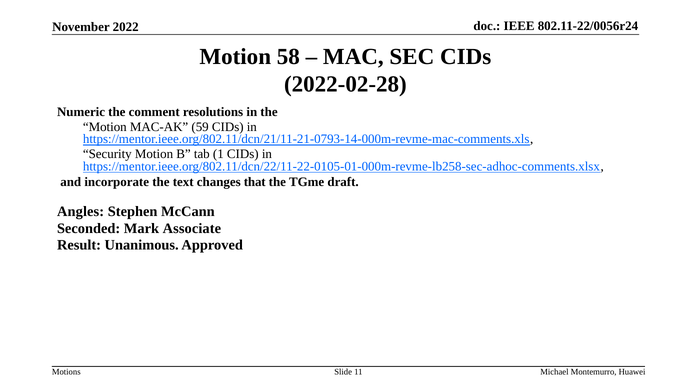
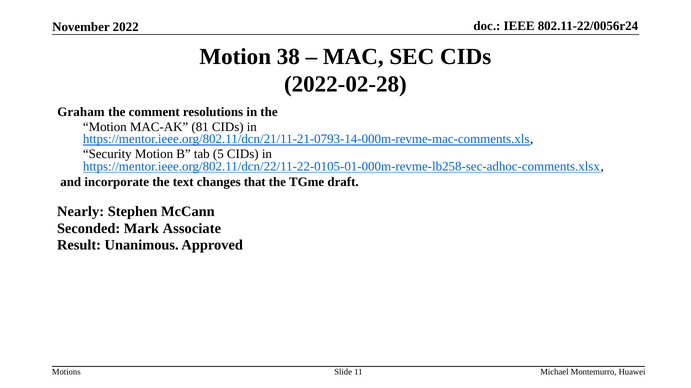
58: 58 -> 38 (288, 57)
Numeric: Numeric -> Graham (81, 112)
59: 59 -> 81 (200, 127)
1: 1 -> 5 (218, 154)
Angles: Angles -> Nearly (81, 212)
